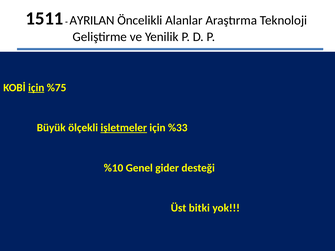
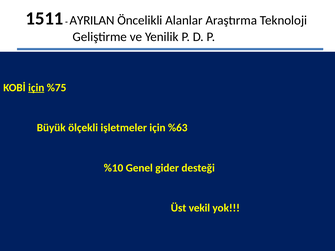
işletmeler underline: present -> none (124, 128)
%33: %33 -> %63 (178, 128)
bitki: bitki -> vekil (199, 208)
